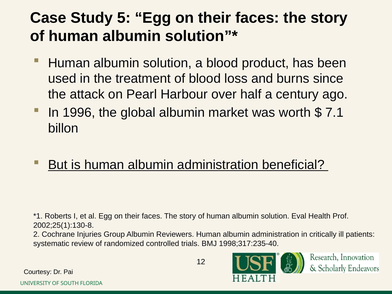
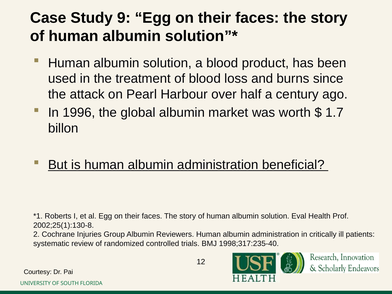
5: 5 -> 9 (124, 18)
7.1: 7.1 -> 1.7 (334, 113)
